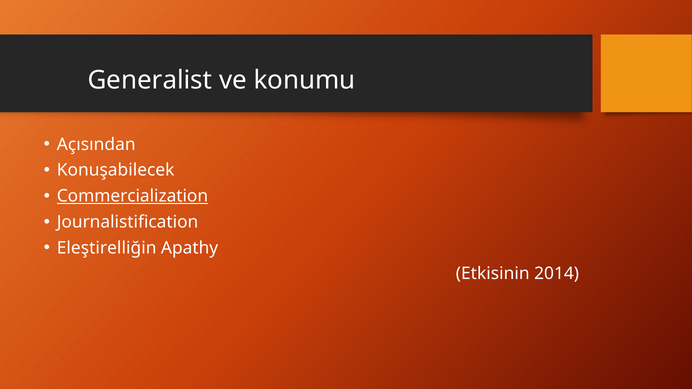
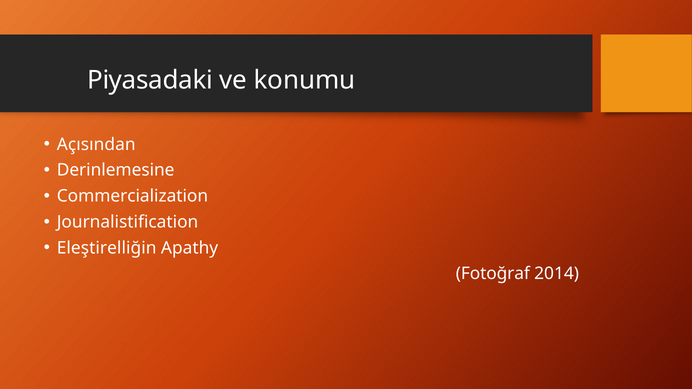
Generalist: Generalist -> Piyasadaki (150, 80)
Konuşabilecek: Konuşabilecek -> Derinlemesine (116, 170)
Commercialization underline: present -> none (132, 196)
Etkisinin: Etkisinin -> Fotoğraf (493, 274)
